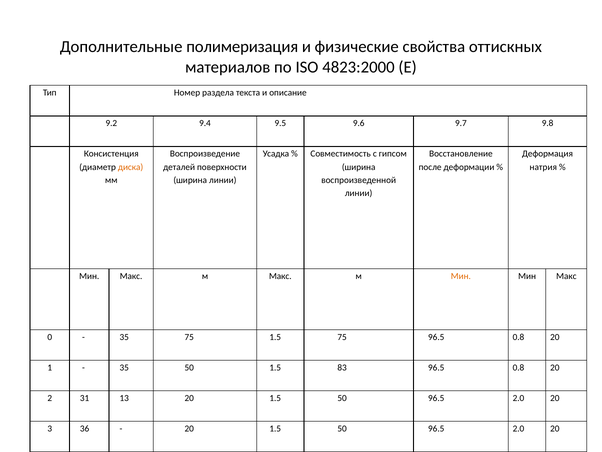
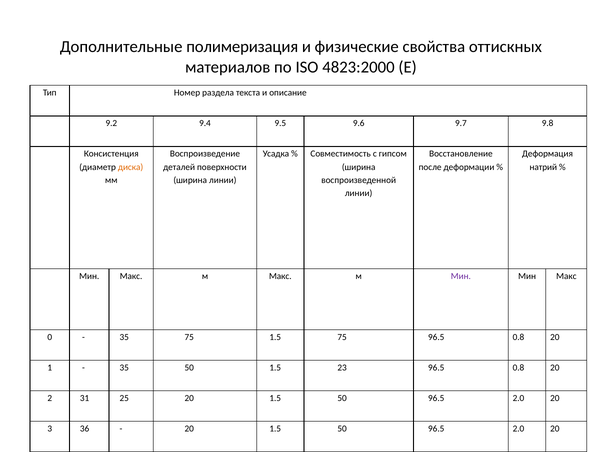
натрия: натрия -> натрий (543, 167)
Мин colour: orange -> purple (461, 276)
83: 83 -> 23 (342, 367)
13: 13 -> 25 (124, 398)
